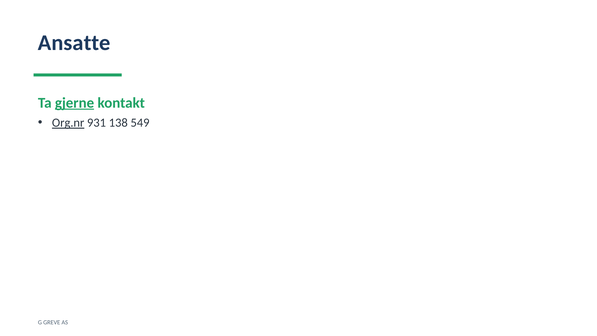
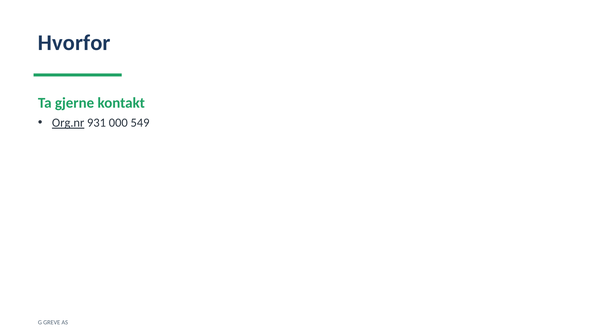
Ansatte: Ansatte -> Hvorfor (74, 43)
gjerne underline: present -> none (75, 103)
138: 138 -> 000 (118, 123)
